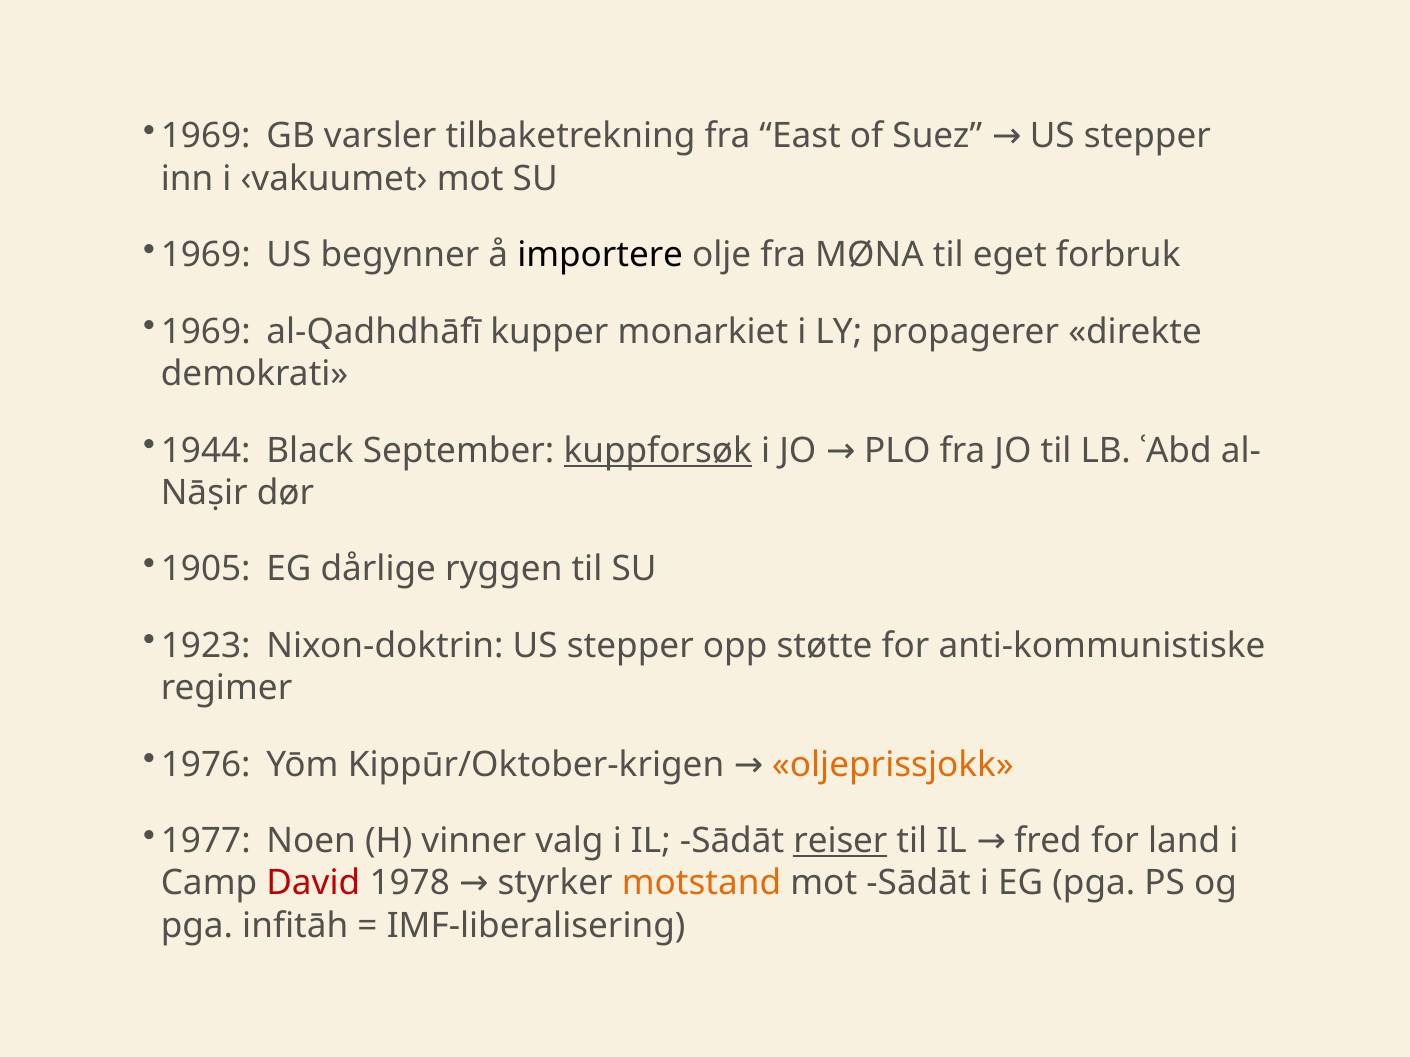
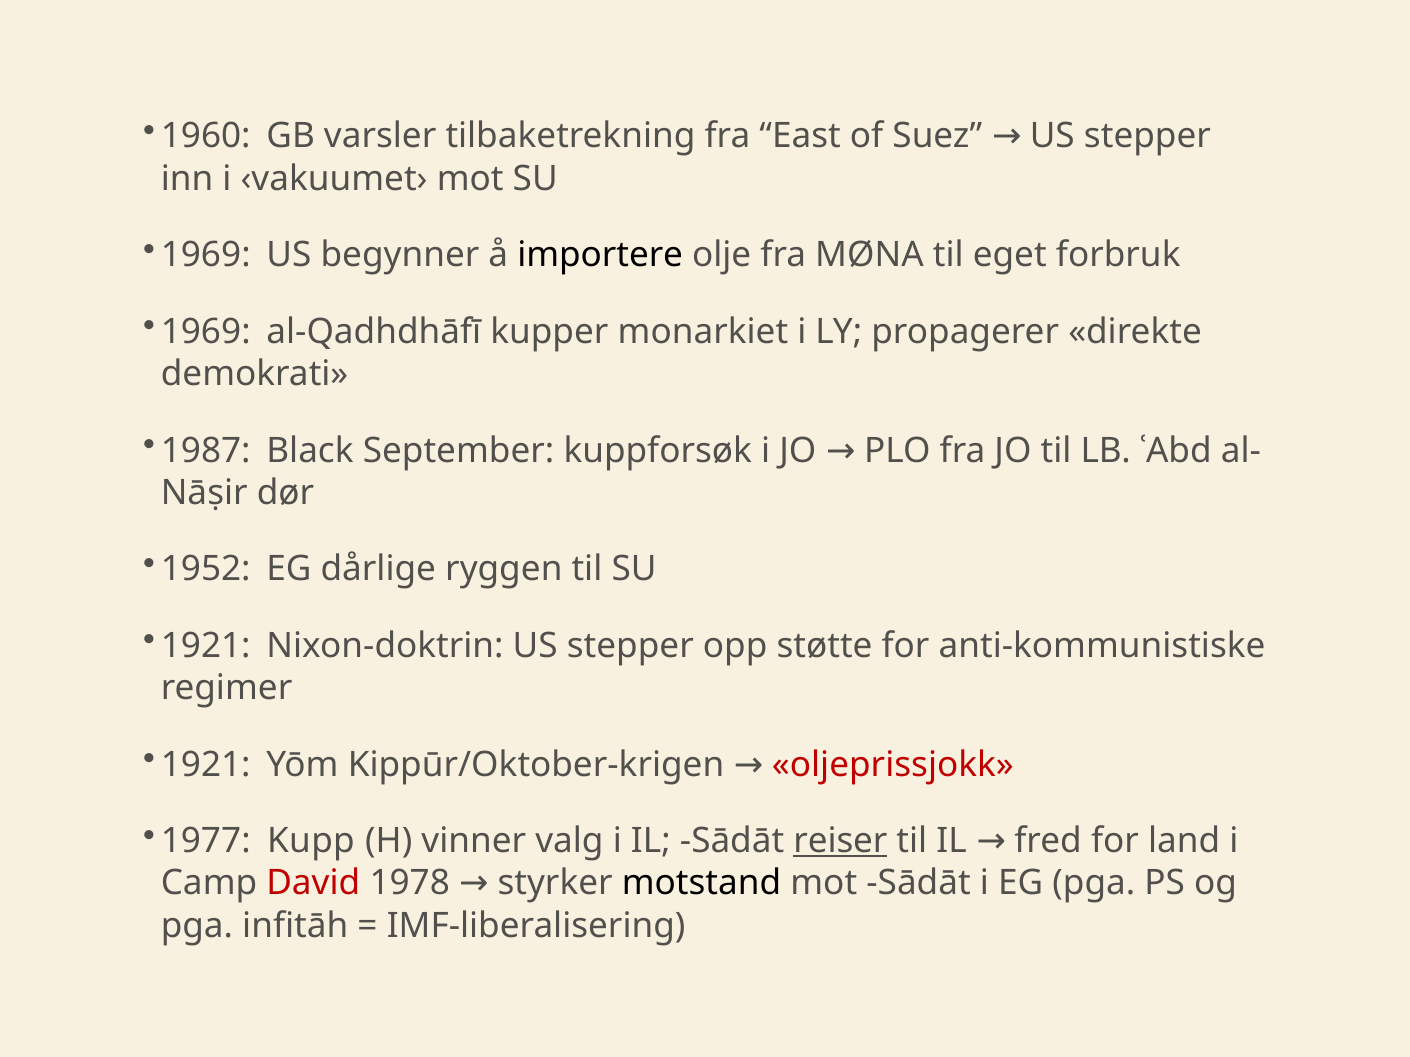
1969: 1969 -> 1960 (206, 136)
1944: 1944 -> 1987 (206, 451)
kuppforsøk underline: present -> none (658, 451)
1905: 1905 -> 1952 (206, 570)
1923: 1923 -> 1921 (206, 646)
1976: 1976 -> 1921 (206, 765)
oljeprissjokk colour: orange -> red (893, 765)
Noen: Noen -> Kupp (311, 842)
motstand colour: orange -> black (702, 884)
